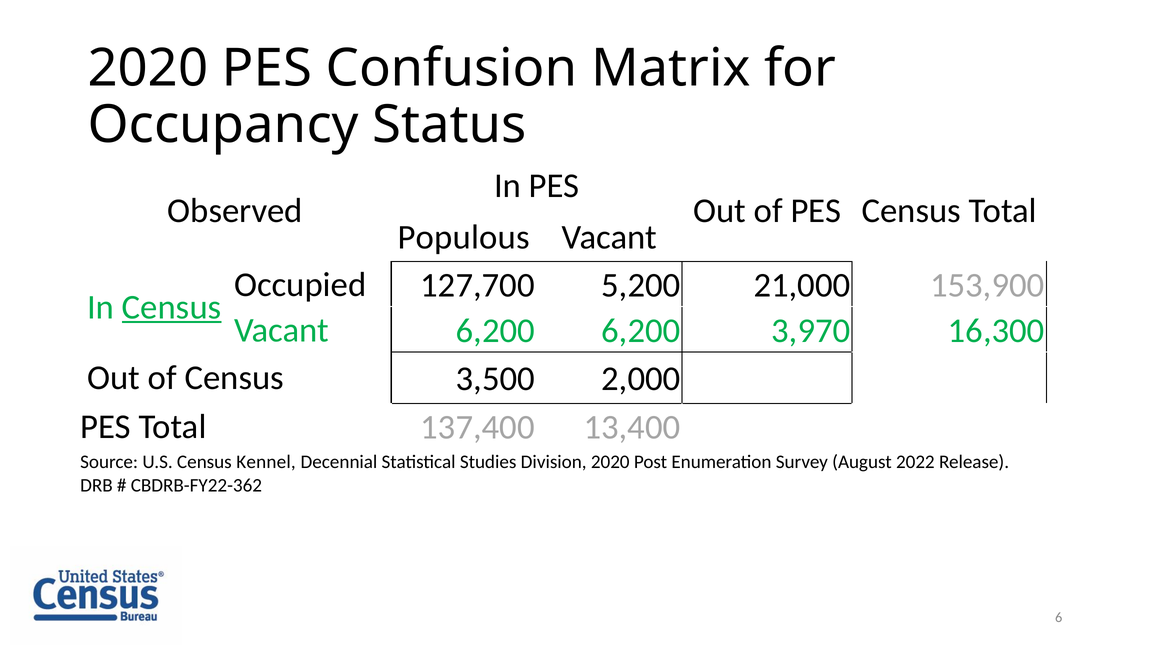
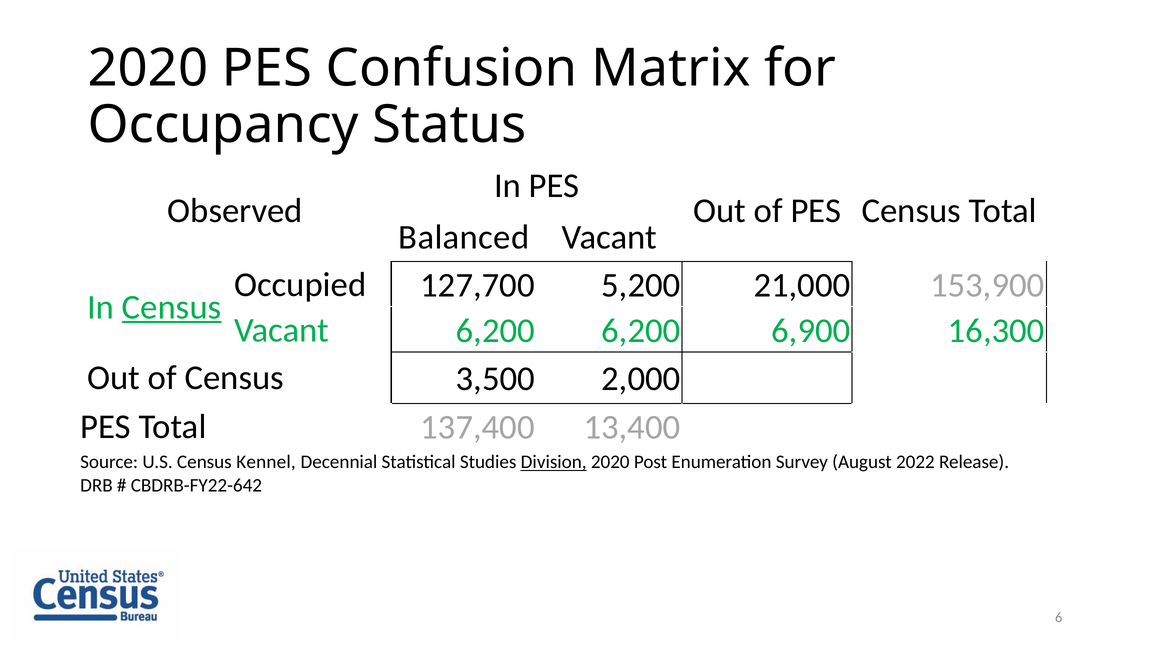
Populous: Populous -> Balanced (464, 237)
3,970: 3,970 -> 6,900 (811, 331)
Division underline: none -> present (554, 462)
CBDRB-FY22-362: CBDRB-FY22-362 -> CBDRB-FY22-642 (196, 485)
